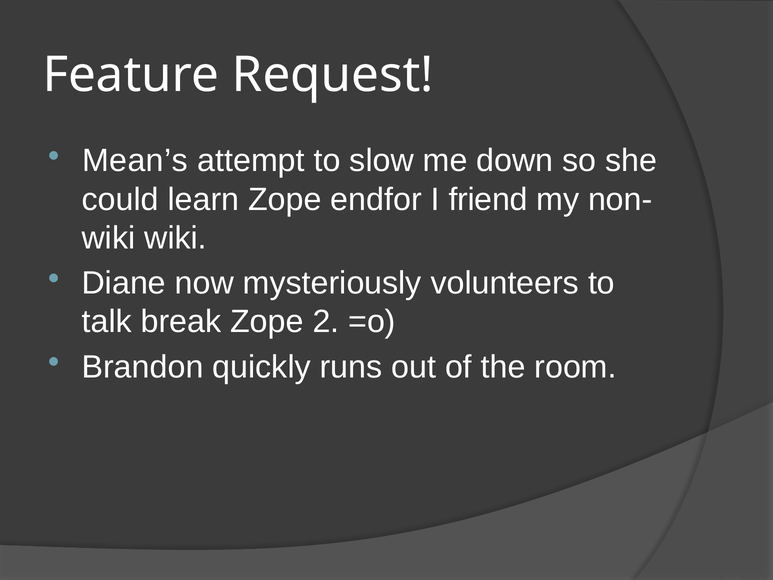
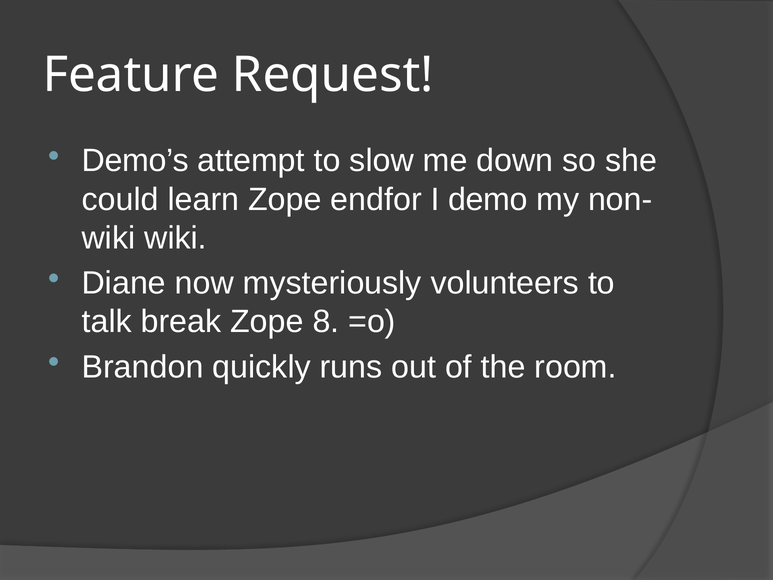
Mean’s: Mean’s -> Demo’s (135, 161)
friend: friend -> demo (488, 199)
2: 2 -> 8 (326, 322)
